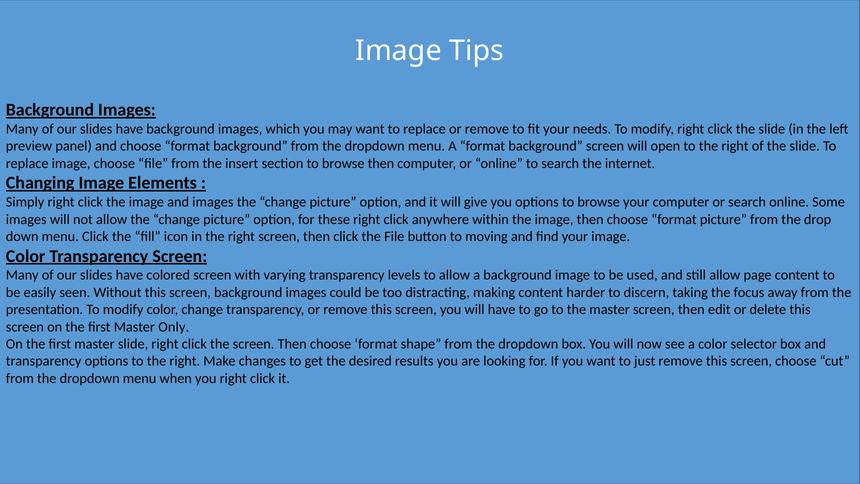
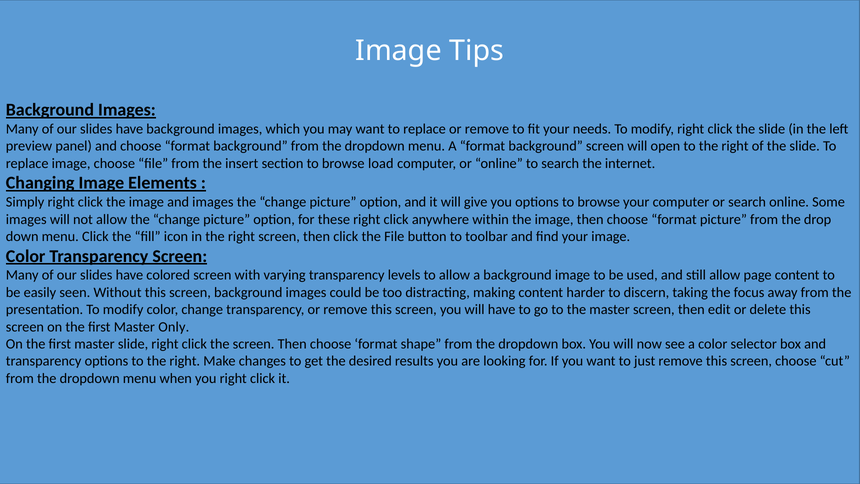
browse then: then -> load (381, 163)
moving: moving -> toolbar (486, 236)
